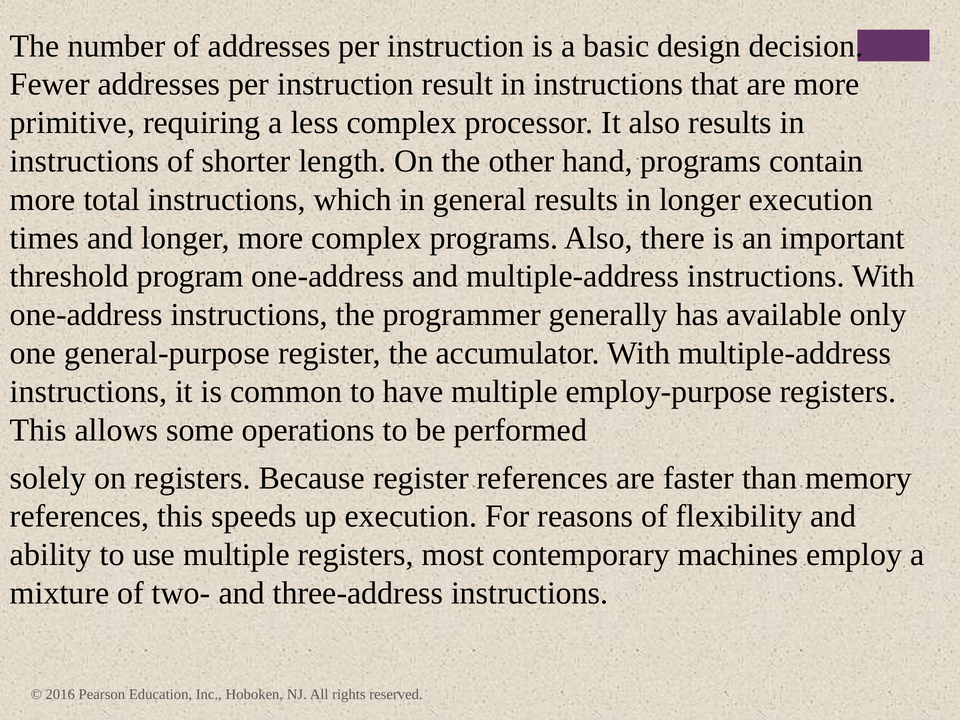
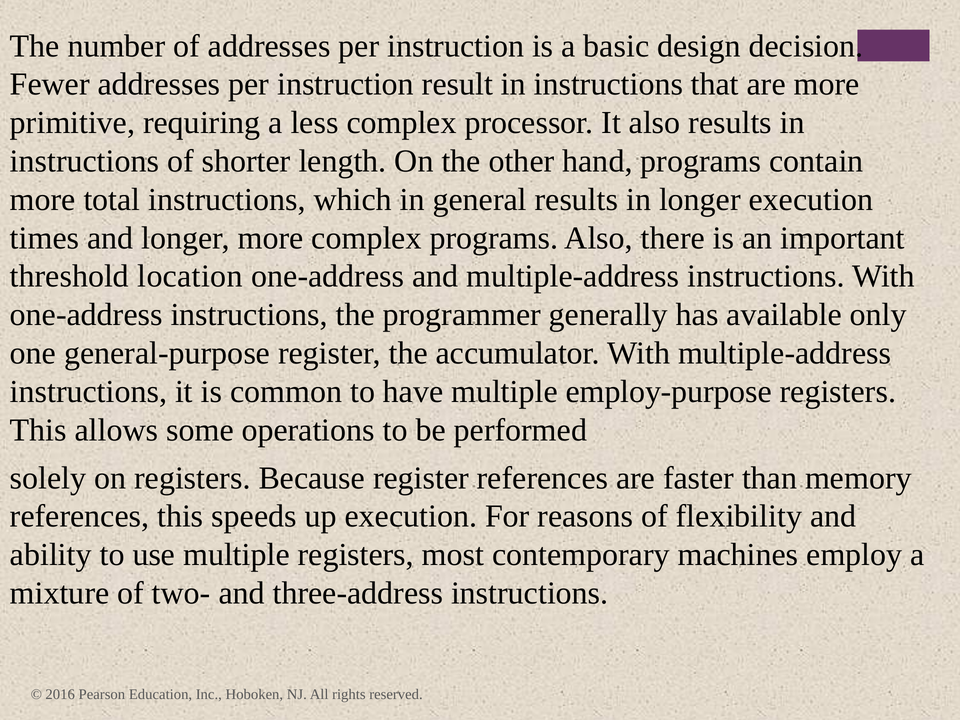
program: program -> location (190, 276)
